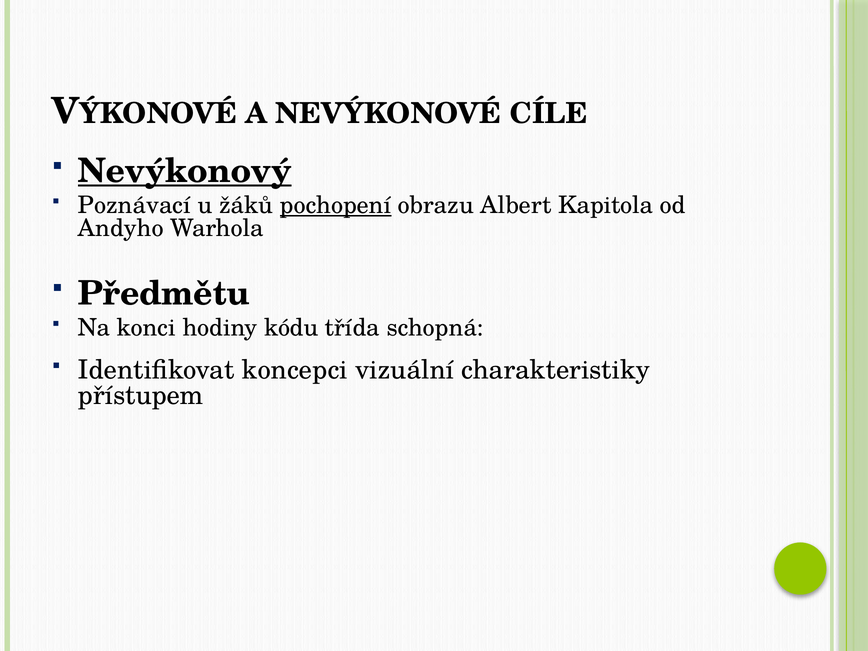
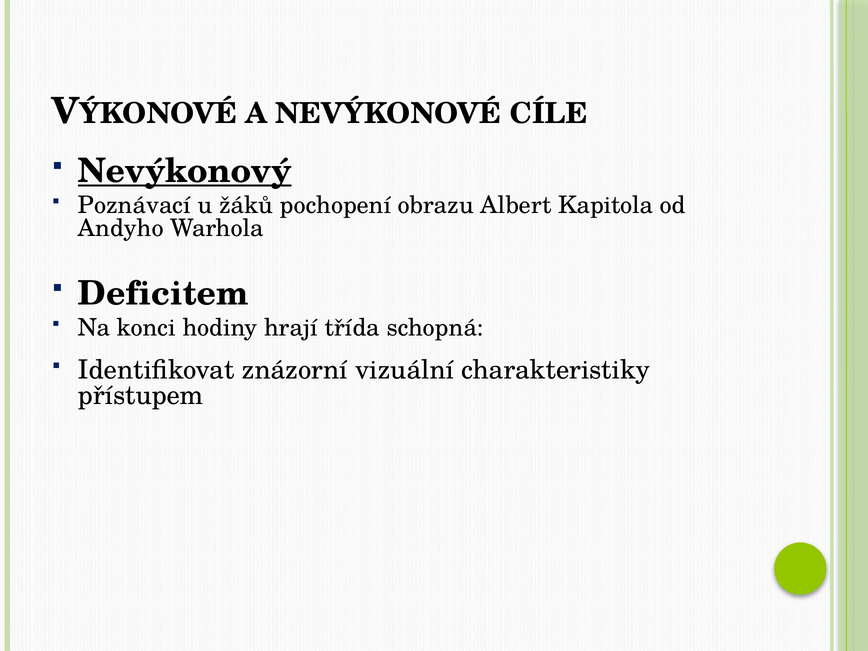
pochopení underline: present -> none (336, 205)
Předmětu: Předmětu -> Deficitem (163, 293)
kódu: kódu -> hrají (291, 328)
koncepci: koncepci -> znázorní (295, 370)
